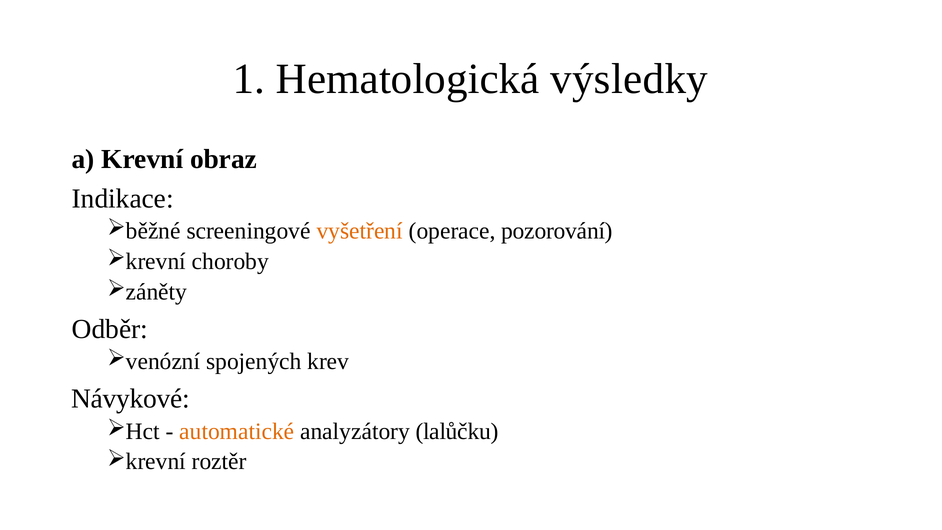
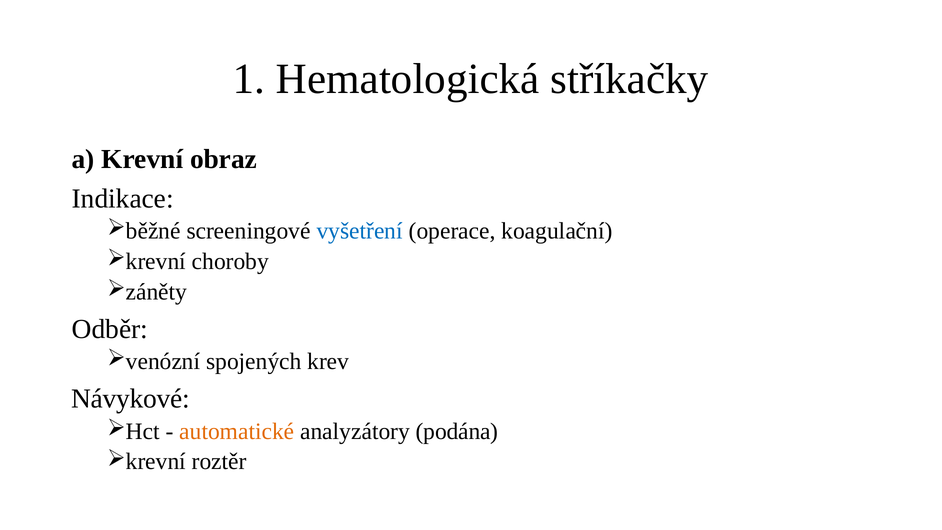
výsledky: výsledky -> stříkačky (629, 79)
vyšetření colour: orange -> blue (360, 231)
pozorování: pozorování -> koagulační (557, 231)
lalůčku: lalůčku -> podána (457, 431)
